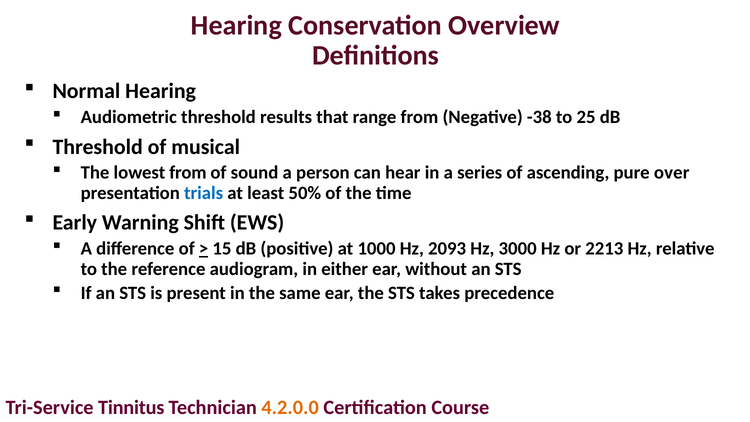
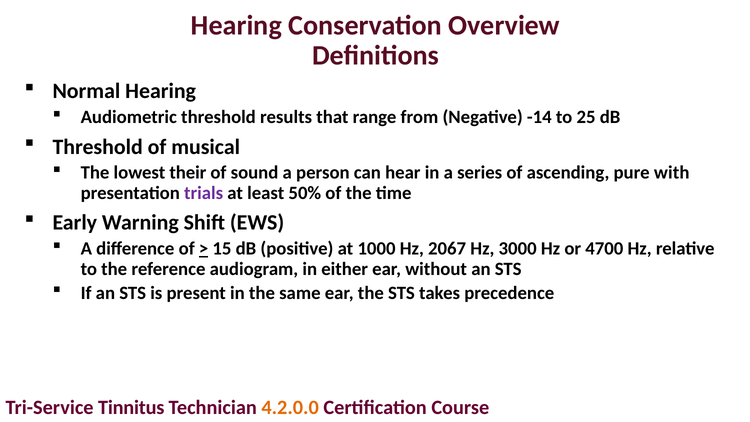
-38: -38 -> -14 (539, 117)
lowest from: from -> their (188, 173)
over: over -> with (672, 173)
trials colour: blue -> purple (204, 193)
2093: 2093 -> 2067 (447, 249)
2213: 2213 -> 4700 (604, 249)
